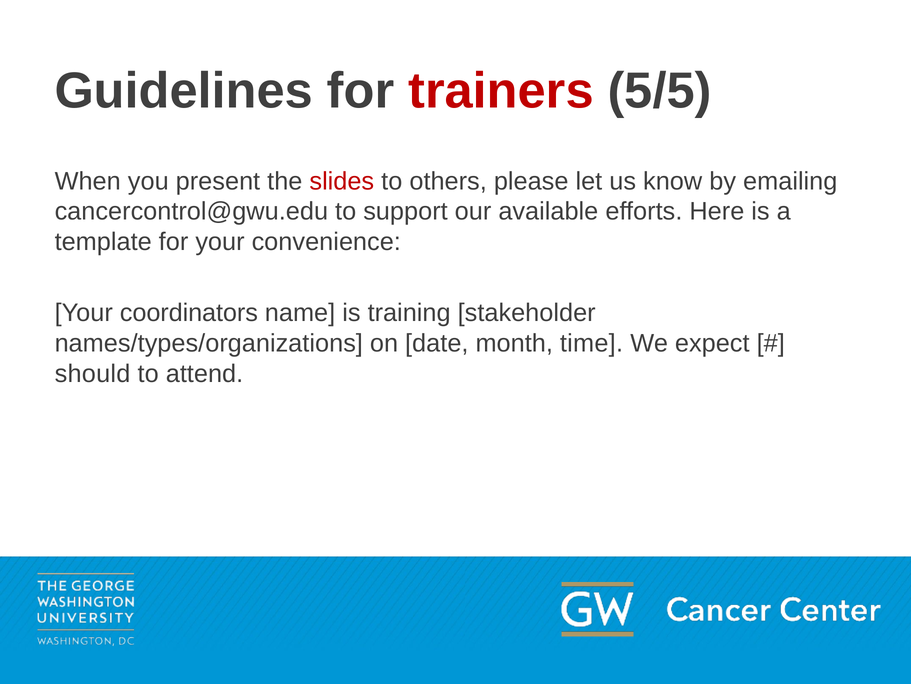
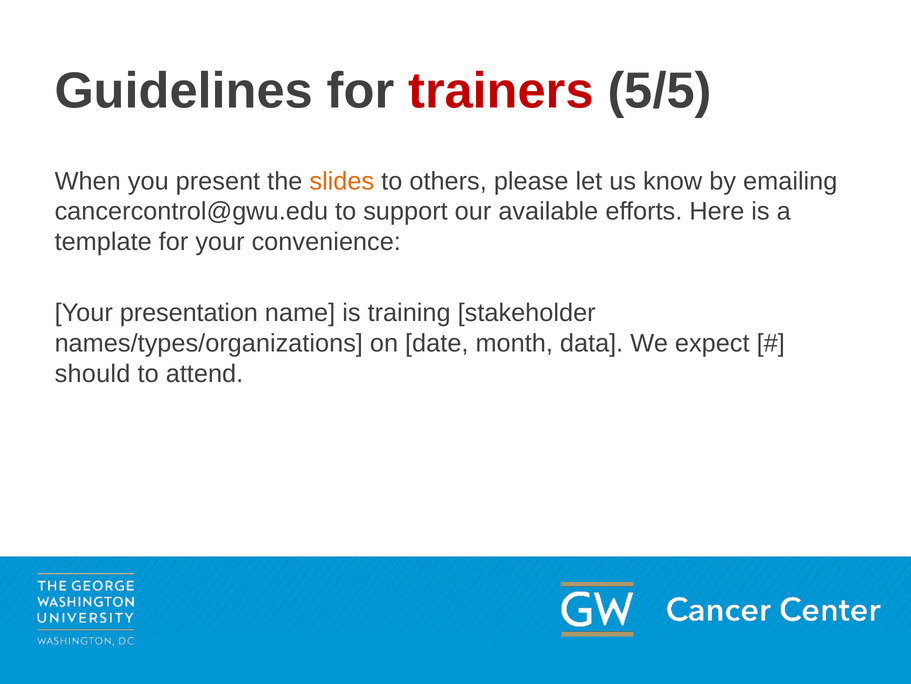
slides colour: red -> orange (342, 181)
coordinators: coordinators -> presentation (189, 313)
time: time -> data (592, 343)
